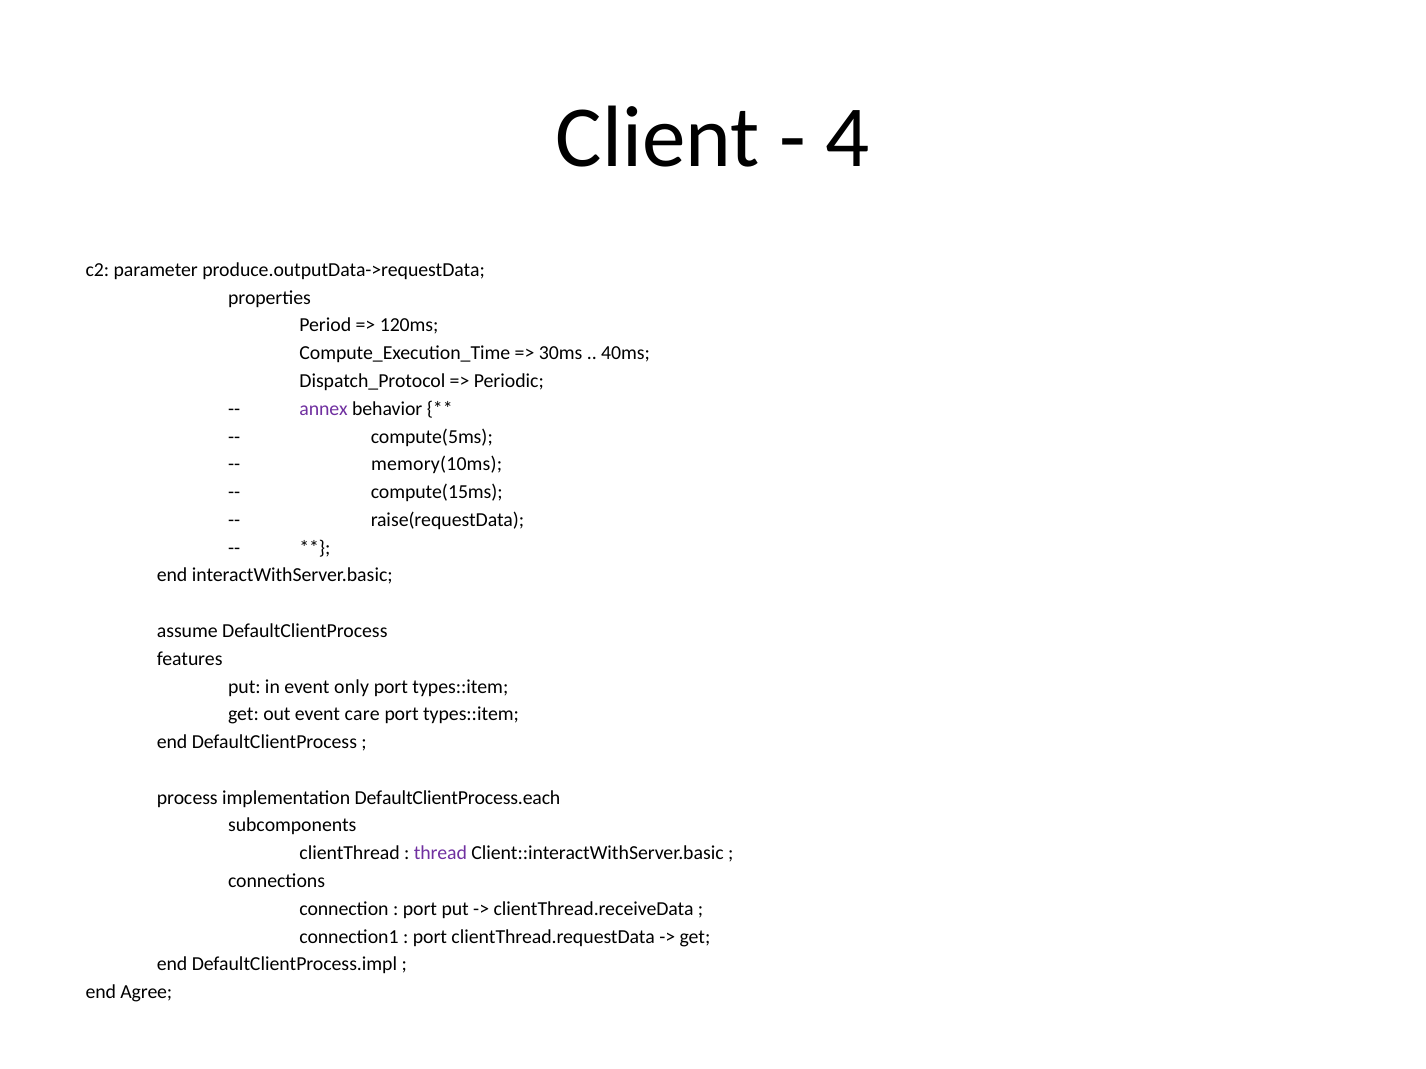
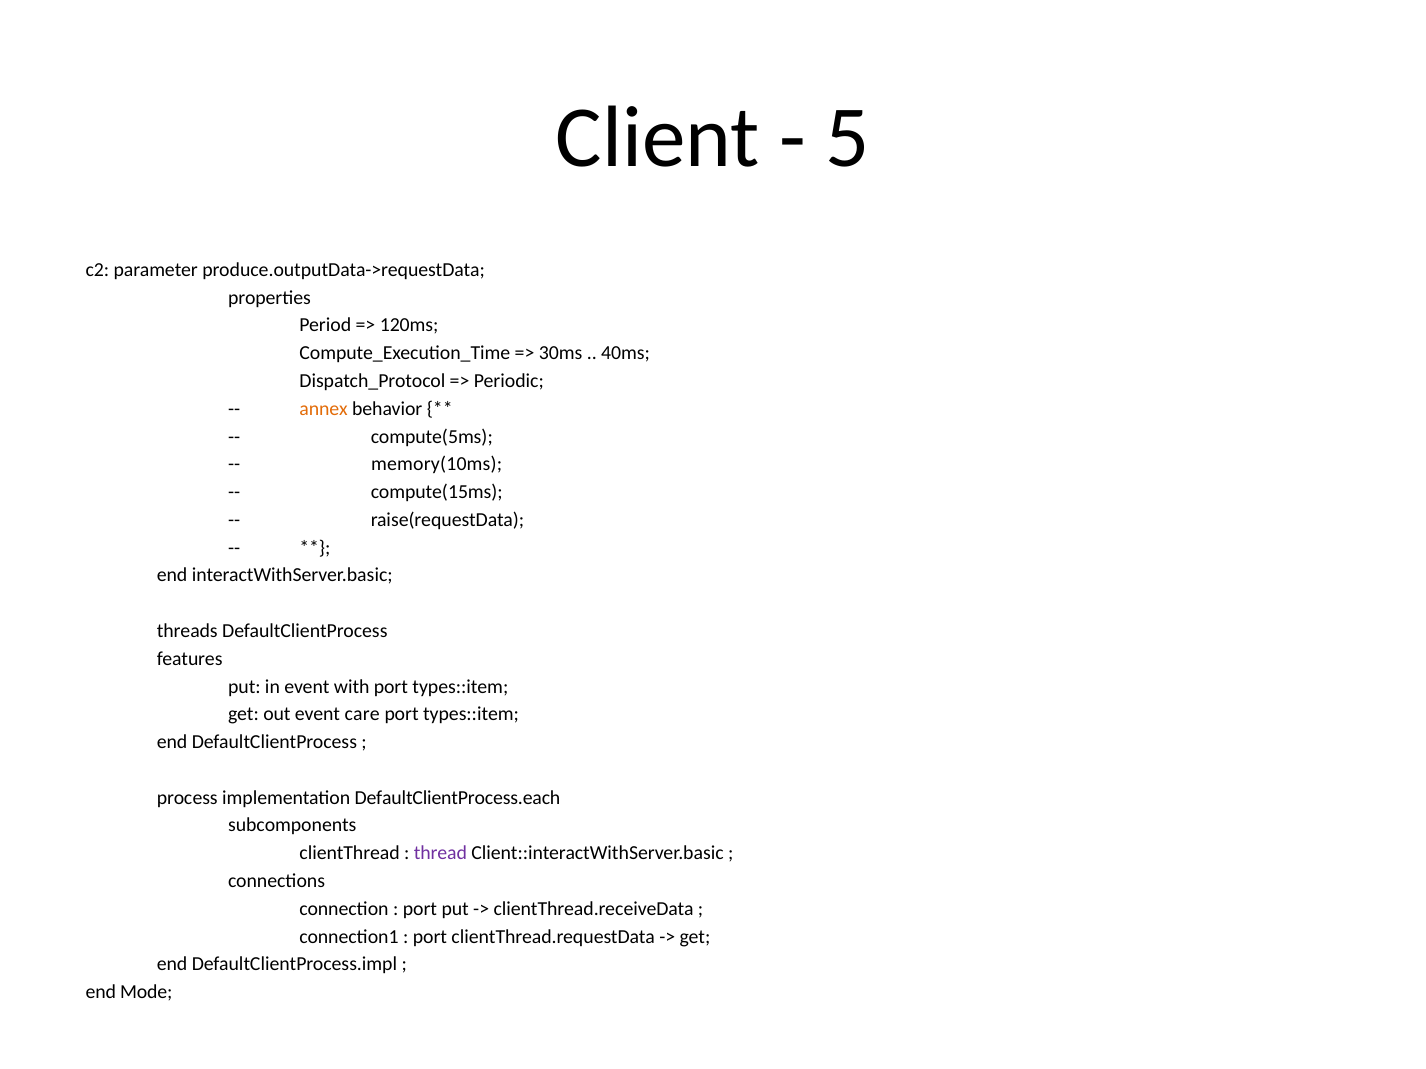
4: 4 -> 5 (848, 138)
annex colour: purple -> orange (324, 409)
assume: assume -> threads (187, 631)
only: only -> with (352, 687)
Agree: Agree -> Mode (146, 993)
